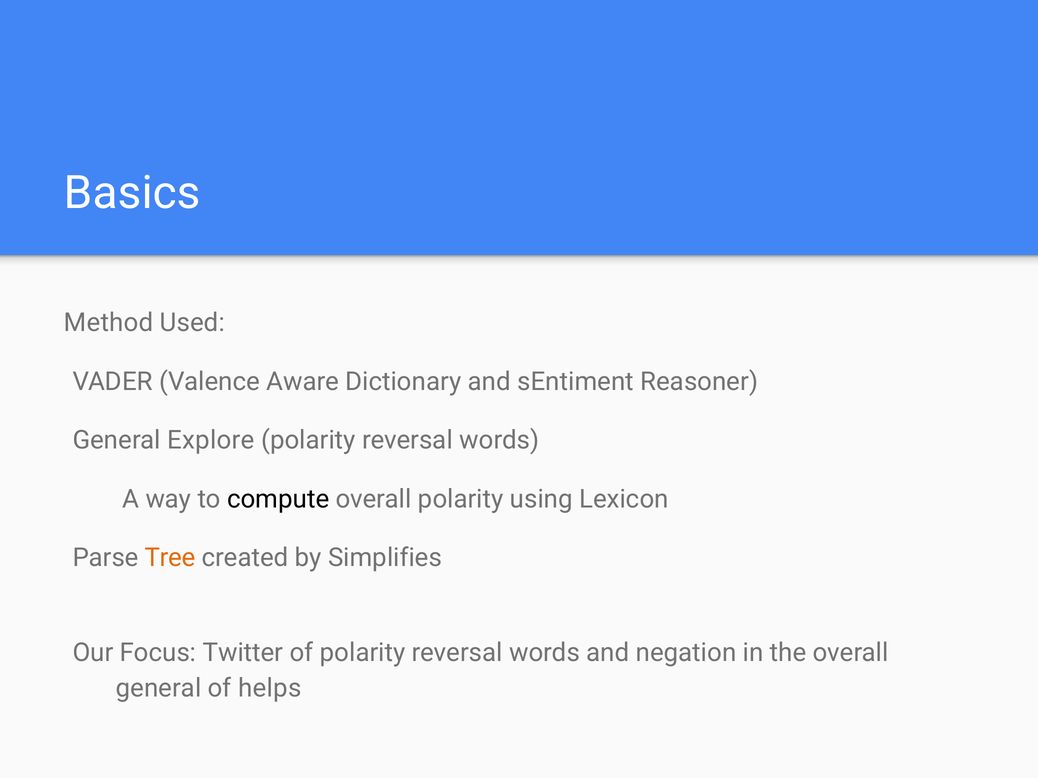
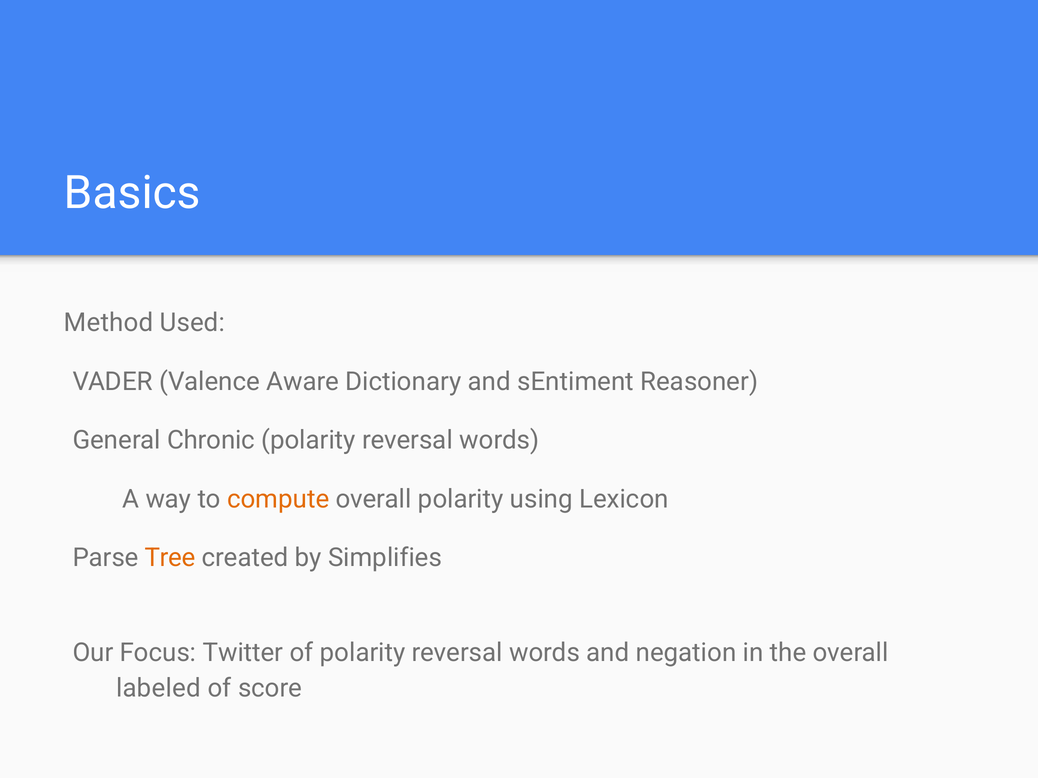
Explore: Explore -> Chronic (211, 441)
compute colour: black -> orange (278, 499)
general: general -> labeled (158, 689)
helps: helps -> score (270, 689)
